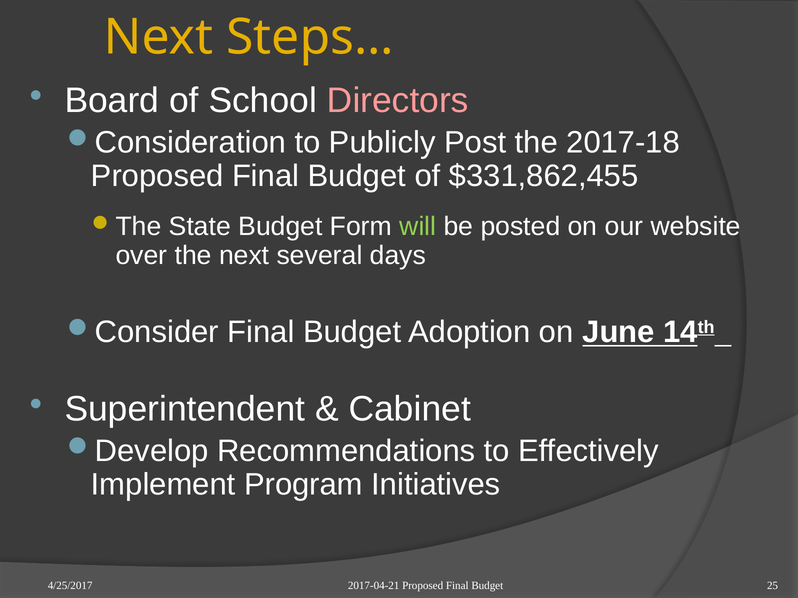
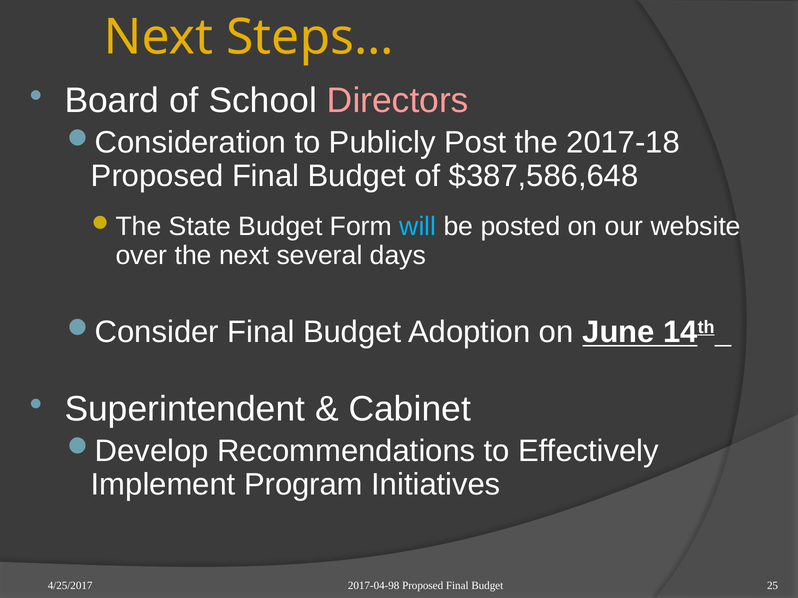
$331,862,455: $331,862,455 -> $387,586,648 (544, 176)
will colour: light green -> light blue (418, 227)
2017-04-21: 2017-04-21 -> 2017-04-98 (374, 586)
